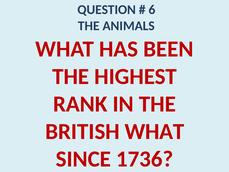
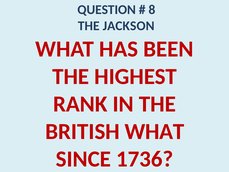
6: 6 -> 8 (152, 10)
ANIMALS: ANIMALS -> JACKSON (129, 26)
